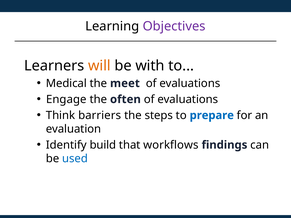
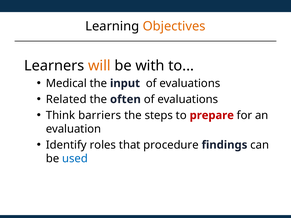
Objectives colour: purple -> orange (174, 26)
meet: meet -> input (125, 83)
Engage: Engage -> Related (66, 99)
prepare colour: blue -> red (212, 115)
build: build -> roles (103, 145)
workflows: workflows -> procedure (171, 145)
